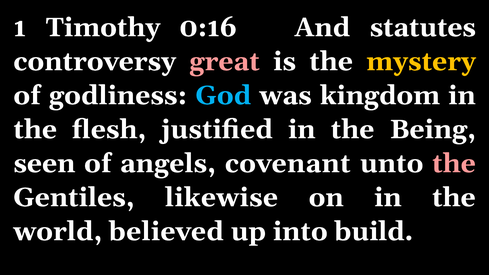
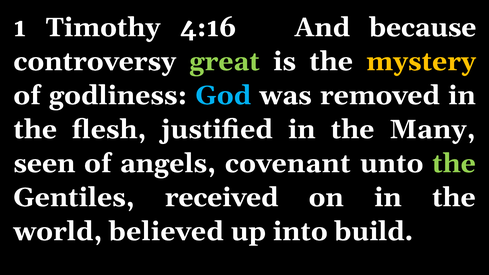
0:16: 0:16 -> 4:16 (208, 28)
statutes: statutes -> because (423, 28)
great colour: pink -> light green (225, 62)
kingdom: kingdom -> removed (380, 96)
Being: Being -> Many (432, 130)
the colour: pink -> light green (454, 164)
likewise: likewise -> received (222, 198)
